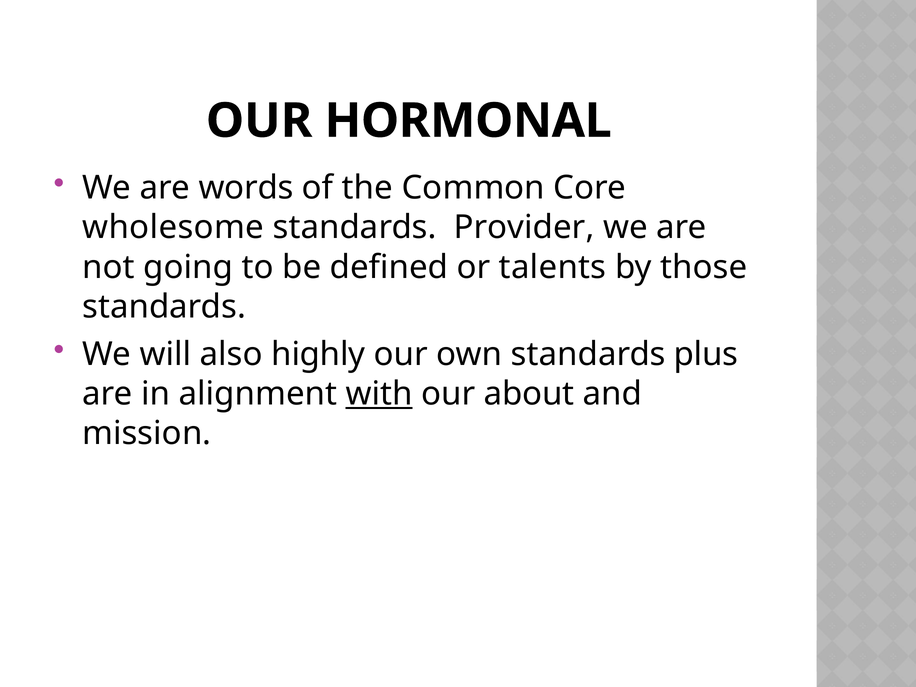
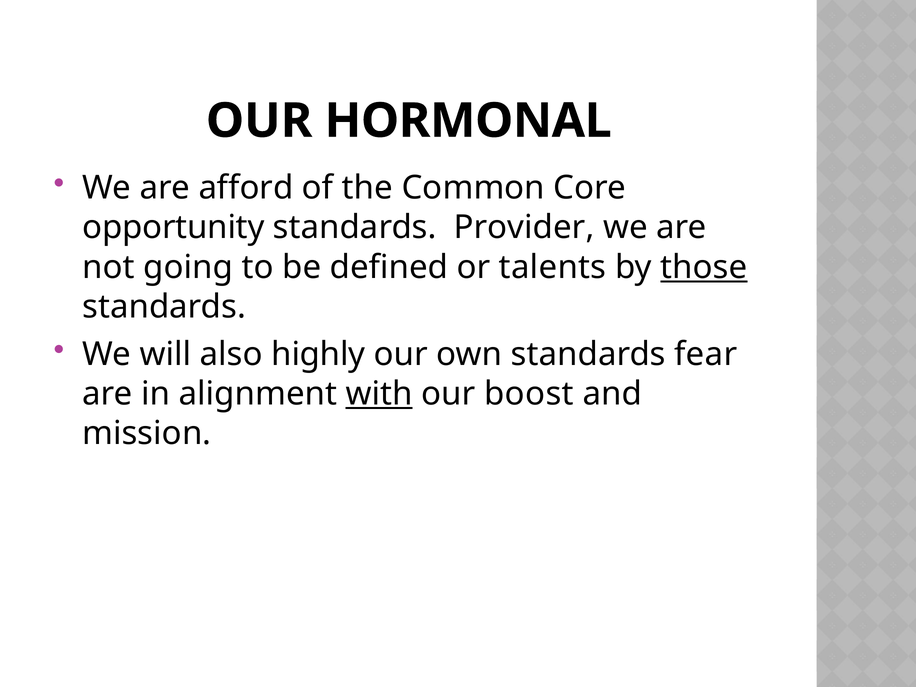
words: words -> afford (246, 188)
wholesome: wholesome -> opportunity (173, 228)
those underline: none -> present (704, 267)
plus: plus -> fear (706, 354)
about: about -> boost (529, 394)
